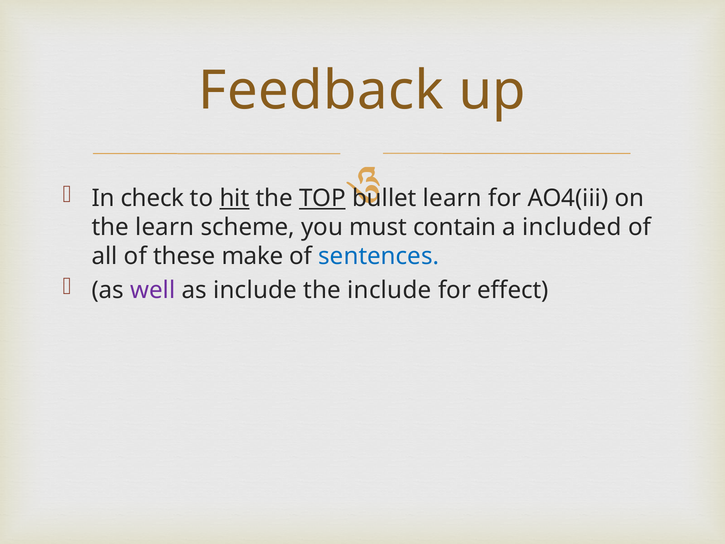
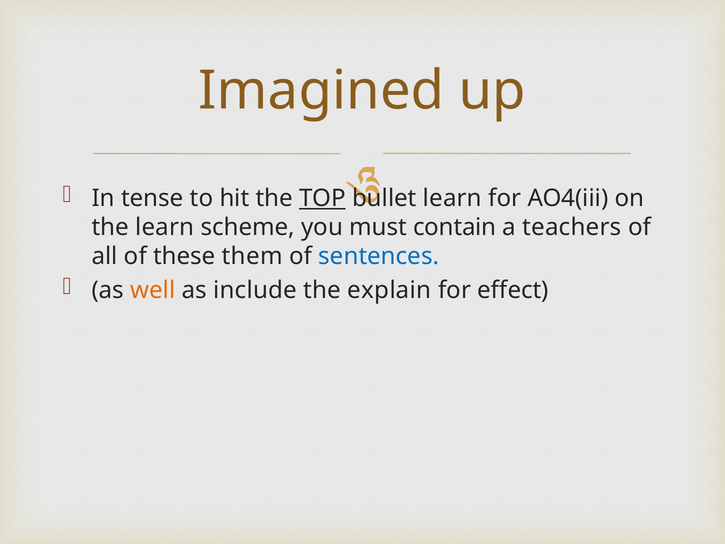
Feedback: Feedback -> Imagined (321, 91)
check: check -> tense (152, 198)
hit underline: present -> none (234, 198)
included: included -> teachers (572, 227)
make: make -> them (252, 256)
well colour: purple -> orange (153, 290)
the include: include -> explain (389, 290)
